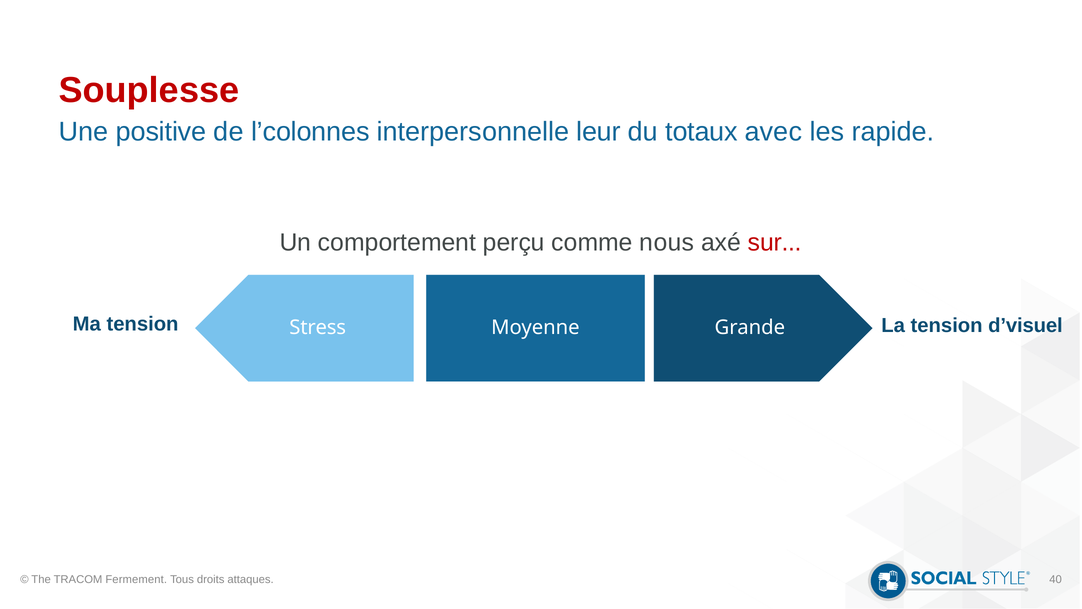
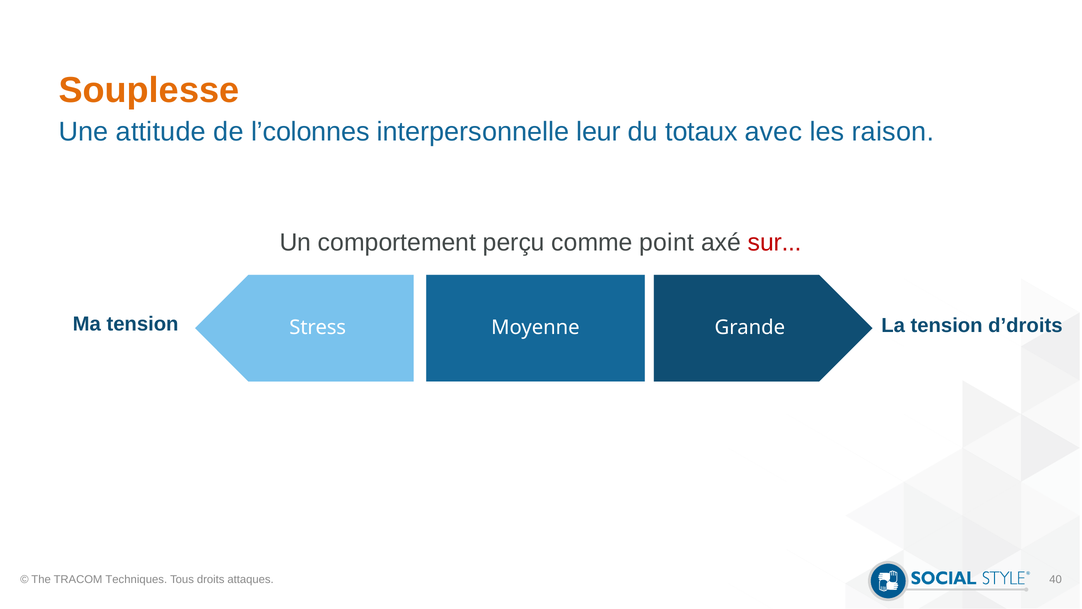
Souplesse colour: red -> orange (149, 90)
positive: positive -> attitude (161, 132)
rapide: rapide -> raison (893, 132)
nous: nous -> point (667, 243)
d’visuel: d’visuel -> d’droits (1025, 325)
Fermement: Fermement -> Techniques (136, 579)
